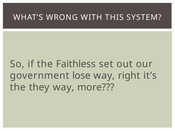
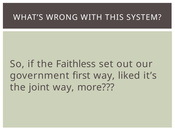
lose: lose -> first (81, 76)
right: right -> liked (129, 76)
they: they -> joint (39, 87)
